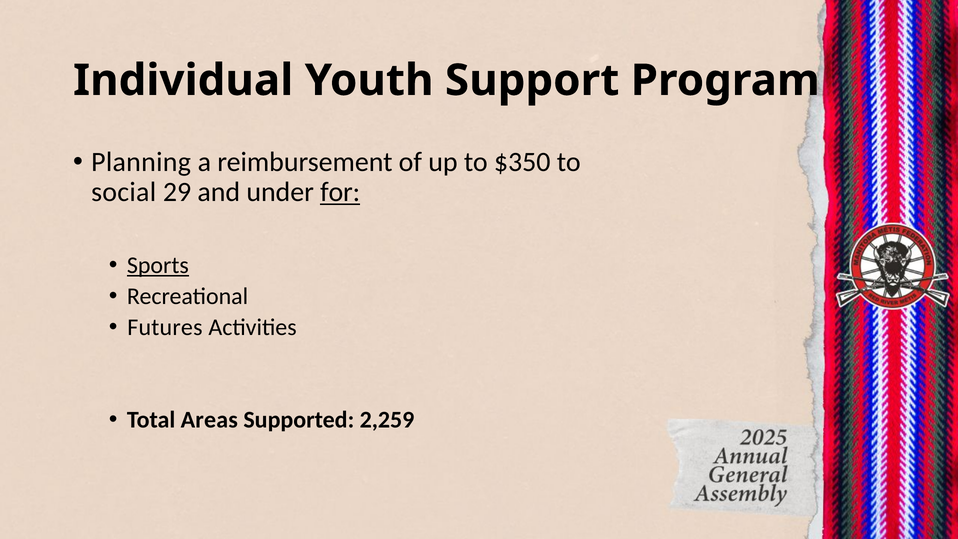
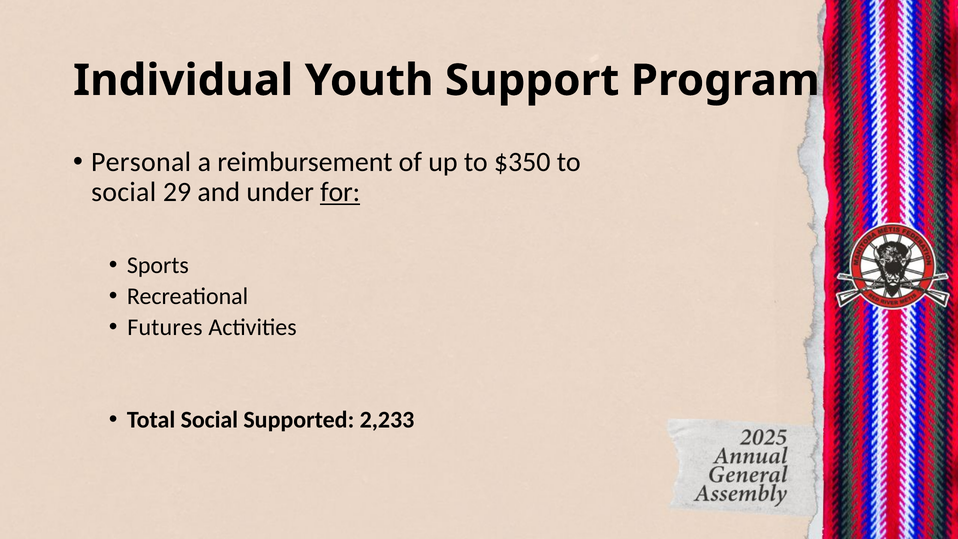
Planning: Planning -> Personal (141, 162)
Sports underline: present -> none (158, 265)
Total Areas: Areas -> Social (209, 420)
2,259: 2,259 -> 2,233 (387, 420)
